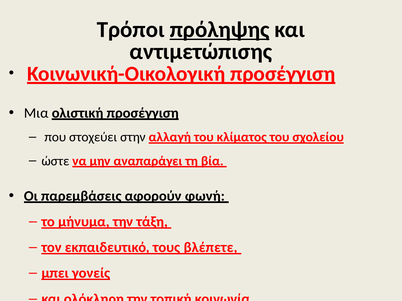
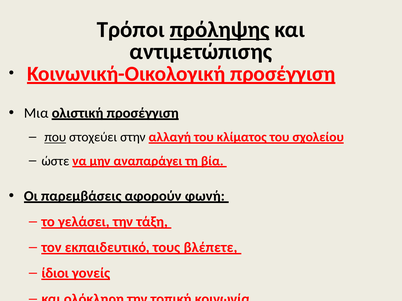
που underline: none -> present (55, 137)
μήνυμα: μήνυμα -> γελάσει (84, 222)
μπει: μπει -> ίδιοι (55, 274)
